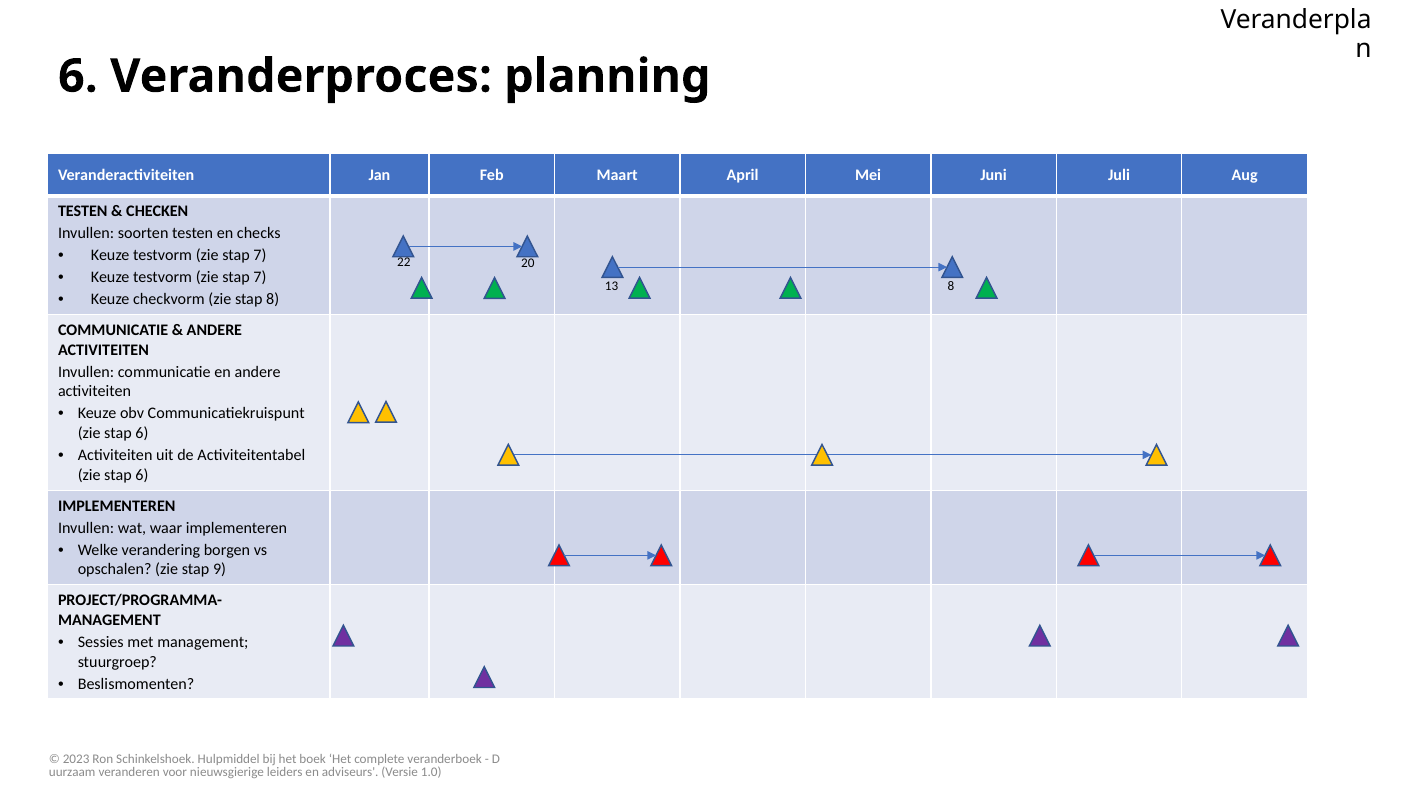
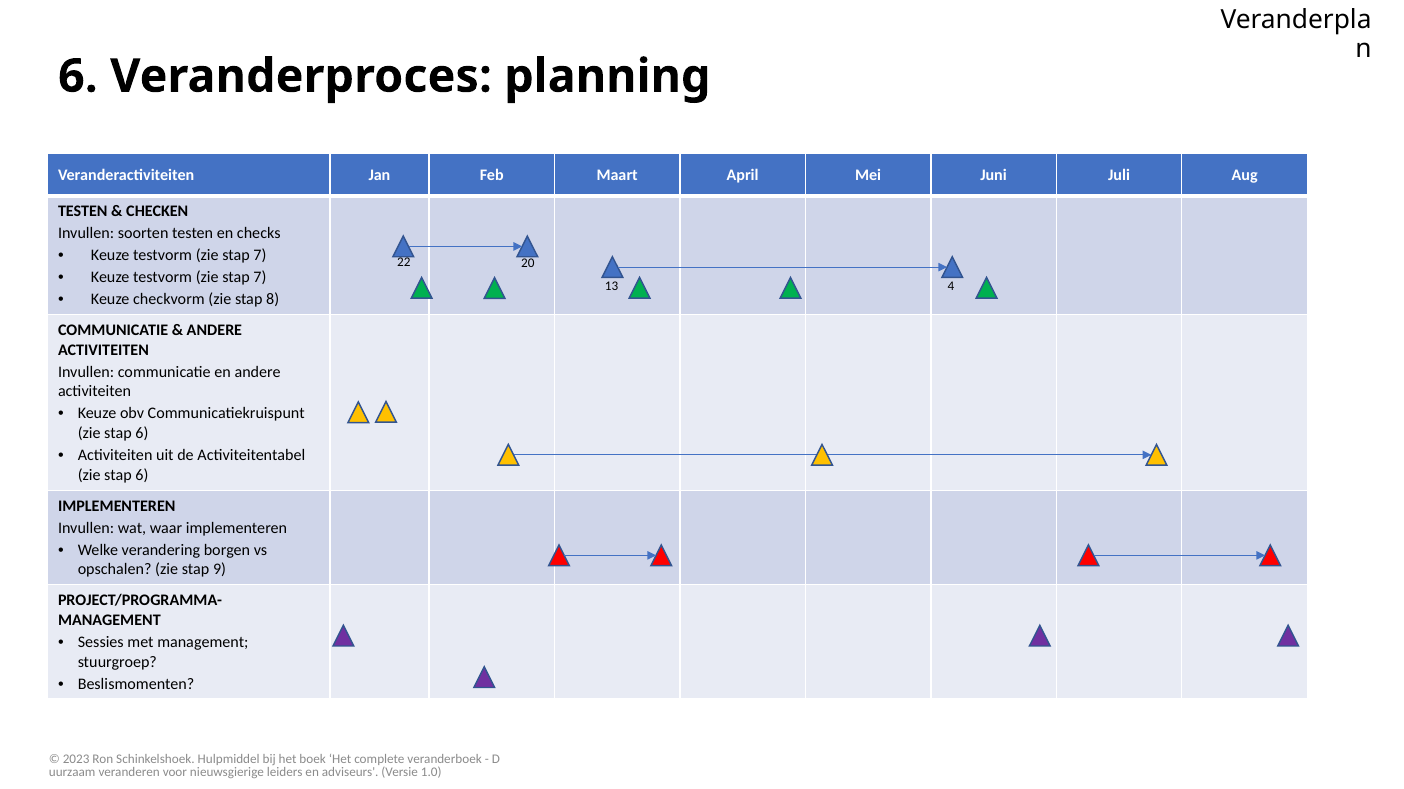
13 8: 8 -> 4 (951, 286)
